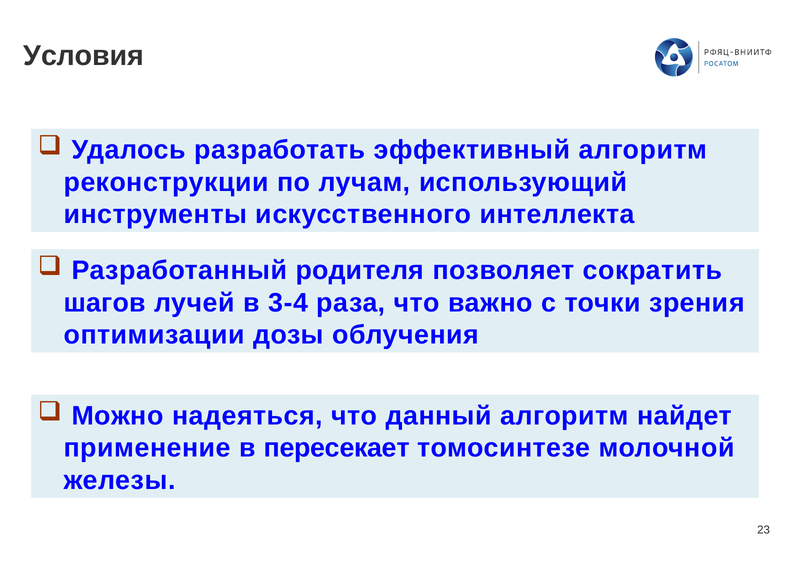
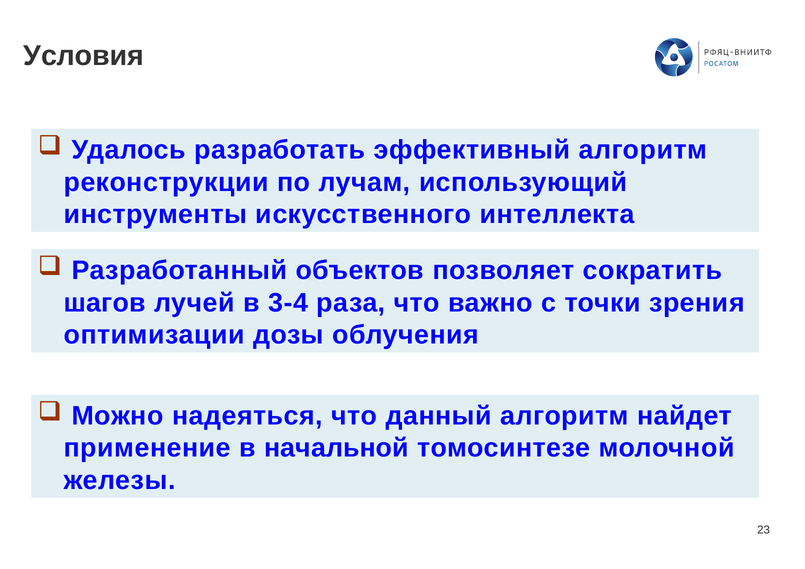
родителя: родителя -> объектов (360, 271)
пересекает: пересекает -> начальной (336, 448)
